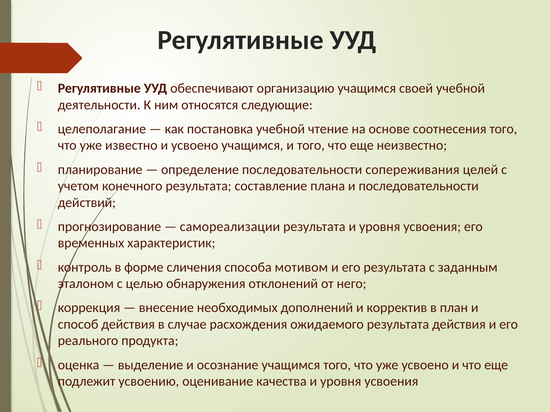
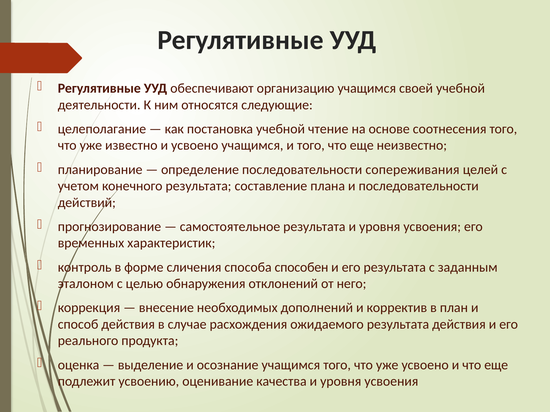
самореализации: самореализации -> самостоятельное (230, 227)
мотивом: мотивом -> способен (301, 268)
